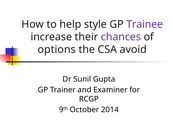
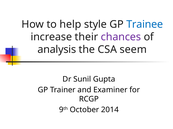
Trainee colour: purple -> blue (145, 24)
options: options -> analysis (57, 50)
avoid: avoid -> seem (133, 50)
